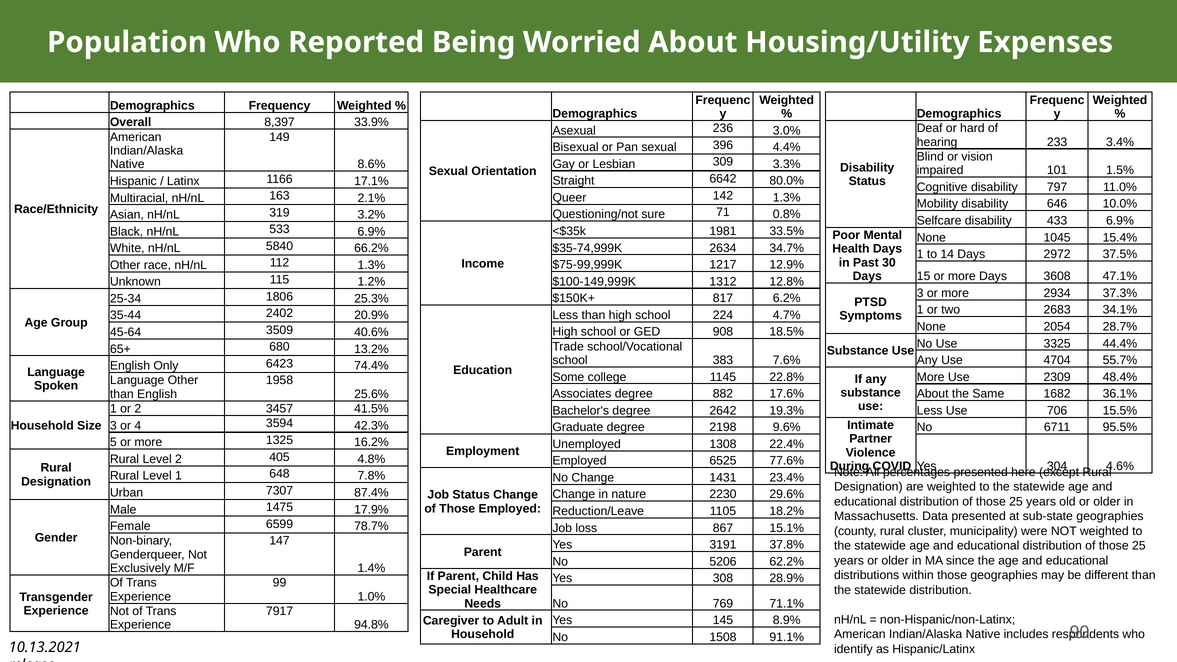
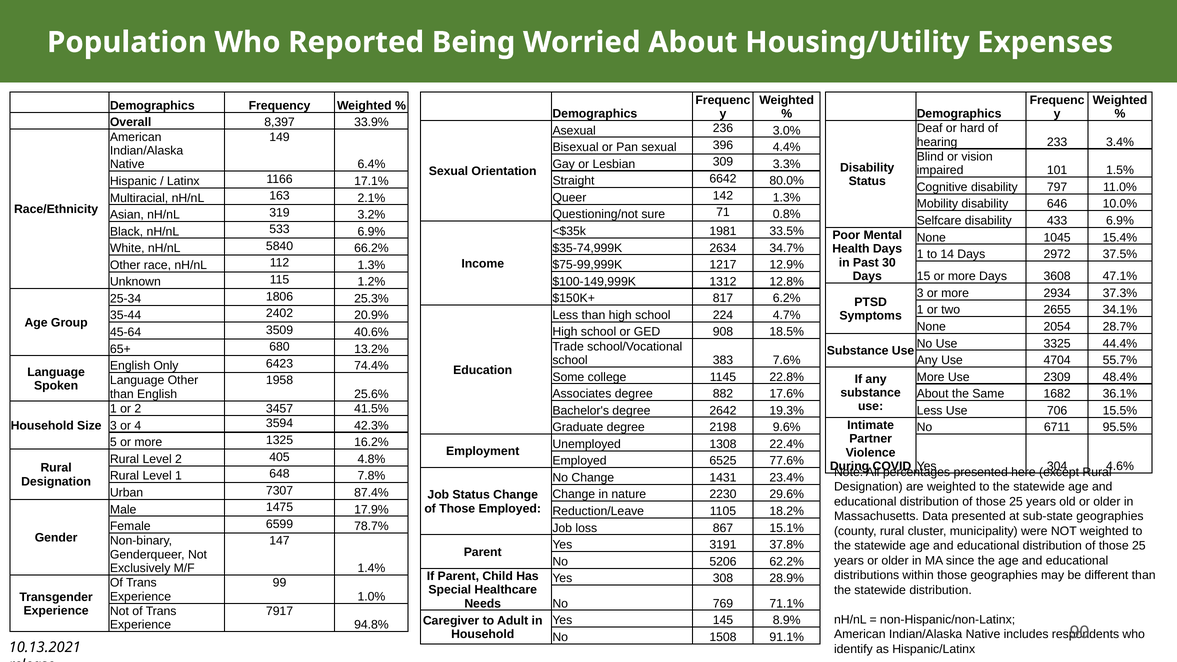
8.6%: 8.6% -> 6.4% (371, 164)
2683: 2683 -> 2655 (1057, 310)
